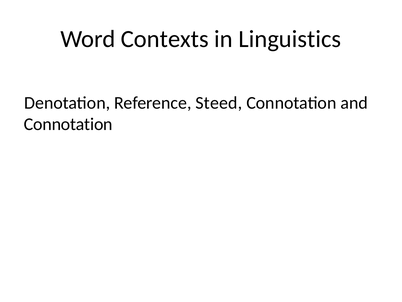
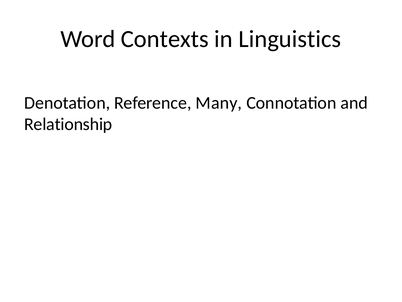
Steed: Steed -> Many (219, 103)
Connotation: Connotation -> Relationship (68, 124)
